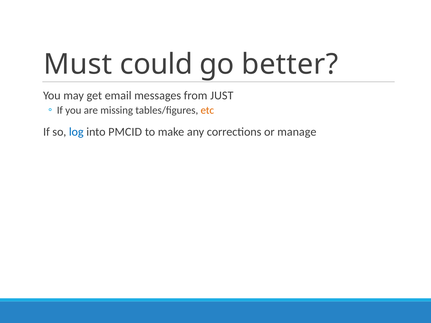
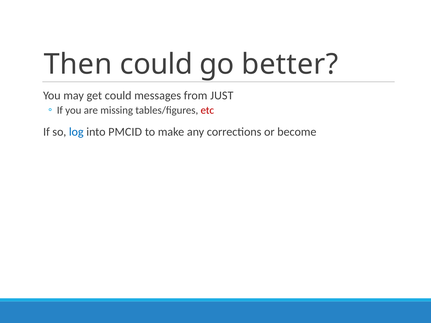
Must: Must -> Then (78, 64)
get email: email -> could (118, 96)
etc colour: orange -> red (207, 110)
manage: manage -> become (297, 132)
